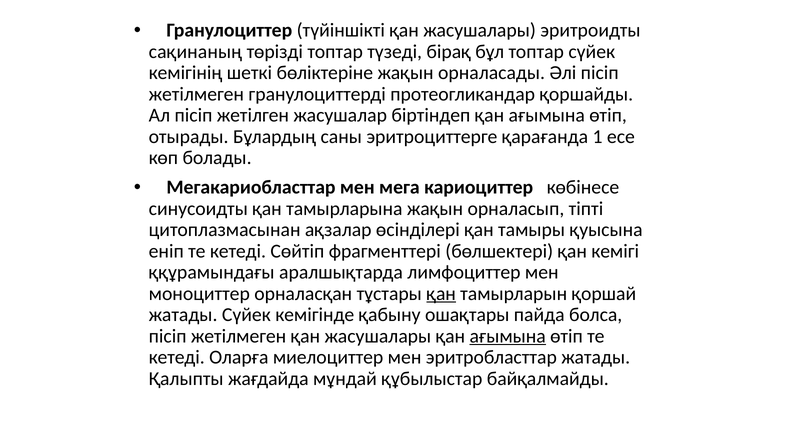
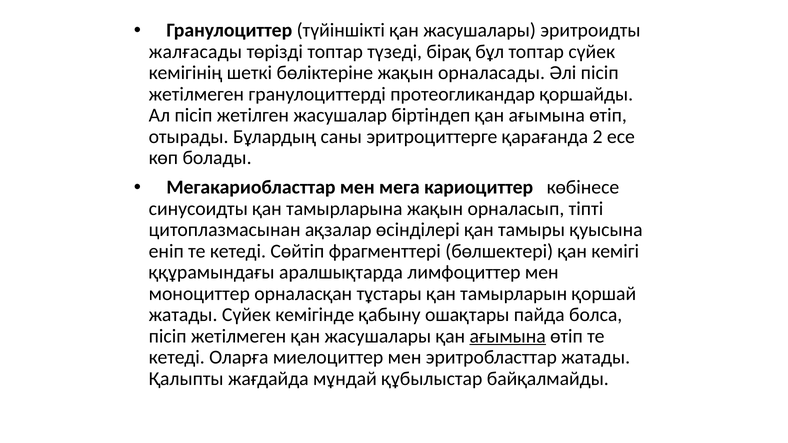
сақинаның: сақинаның -> жалғасады (195, 52)
1: 1 -> 2 (598, 137)
қан underline: present -> none (441, 294)
